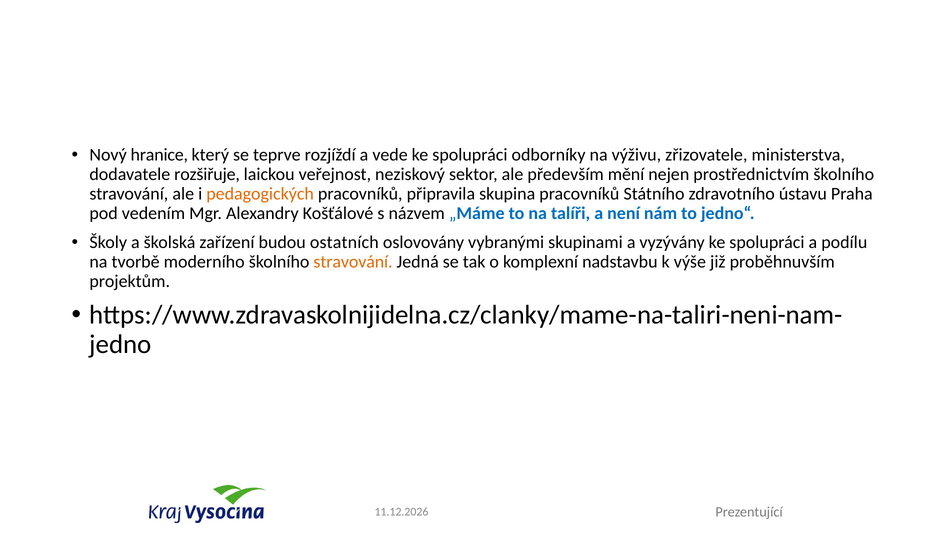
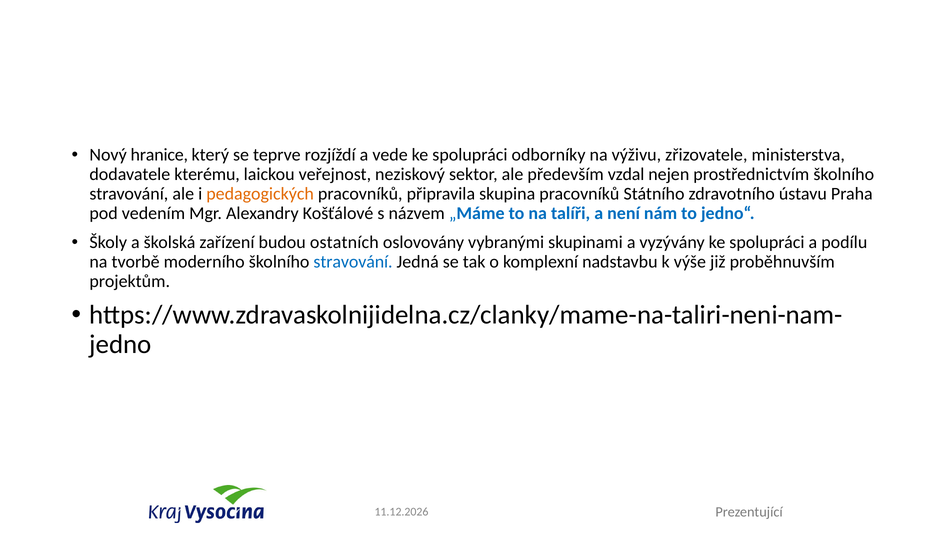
rozšiřuje: rozšiřuje -> kterému (207, 174)
mění: mění -> vzdal (626, 174)
stravování colour: orange -> blue (353, 262)
